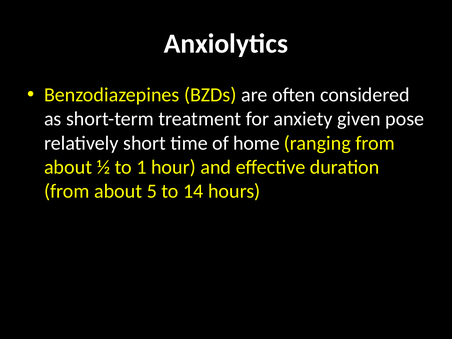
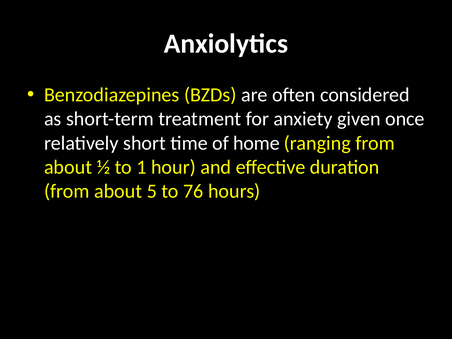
pose: pose -> once (405, 119)
14: 14 -> 76 (193, 191)
